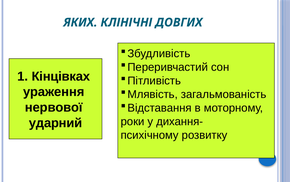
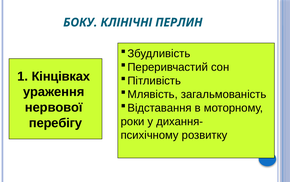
ЯКИХ: ЯКИХ -> БОКУ (80, 22)
ДОВГИХ: ДОВГИХ -> ПЕРЛИН (179, 22)
ударний: ударний -> перебігу (56, 122)
